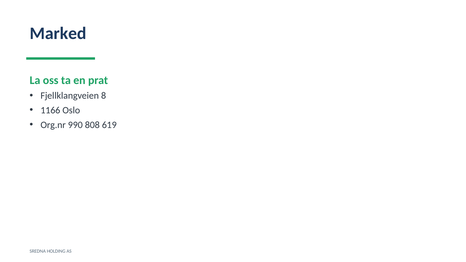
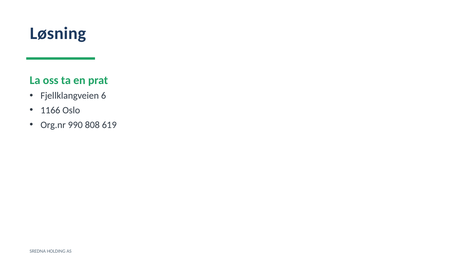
Marked: Marked -> Løsning (58, 33)
8: 8 -> 6 (104, 96)
